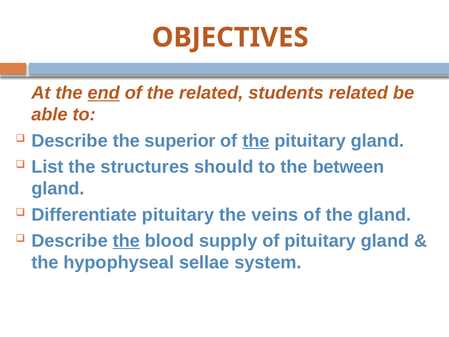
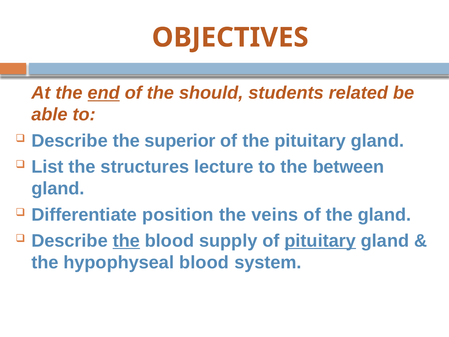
the related: related -> should (211, 93)
the underline: present -> none (256, 141)
should: should -> lecture (224, 167)
Differentiate pituitary: pituitary -> position (178, 215)
pituitary underline: none -> present (320, 241)
hypophyseal sellae: sellae -> blood (204, 262)
